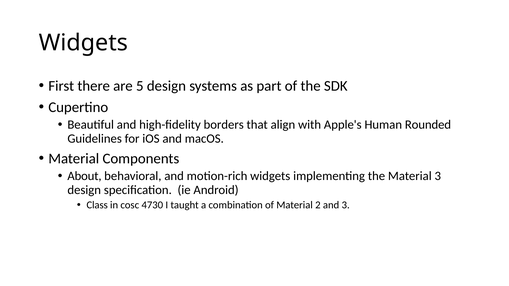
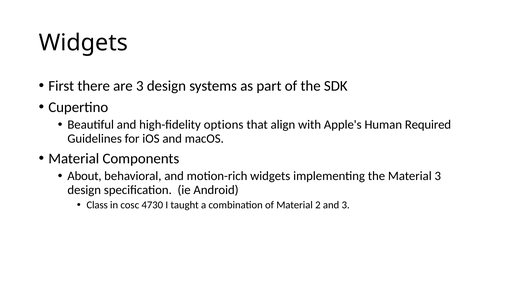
are 5: 5 -> 3 (140, 86)
borders: borders -> options (224, 125)
Rounded: Rounded -> Required (428, 125)
